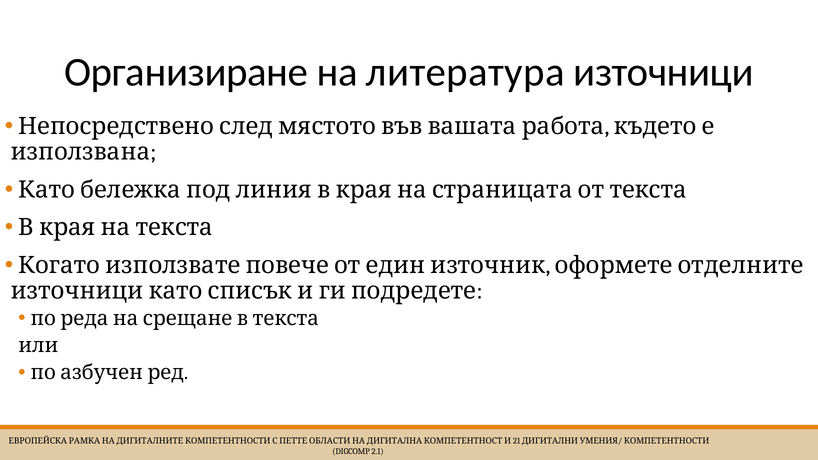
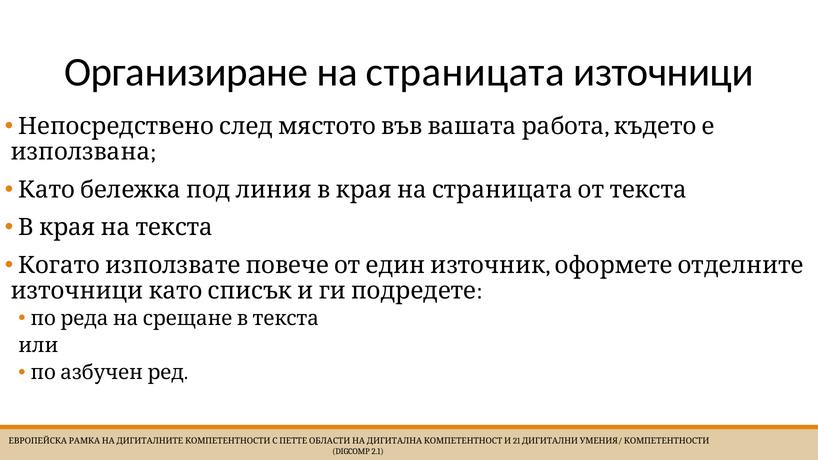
литература: литература -> страницата (465, 72)
